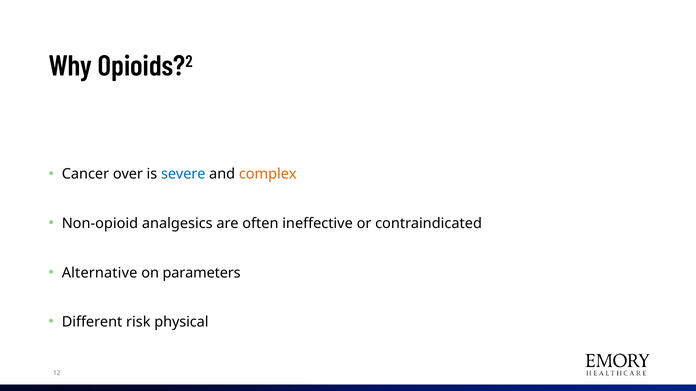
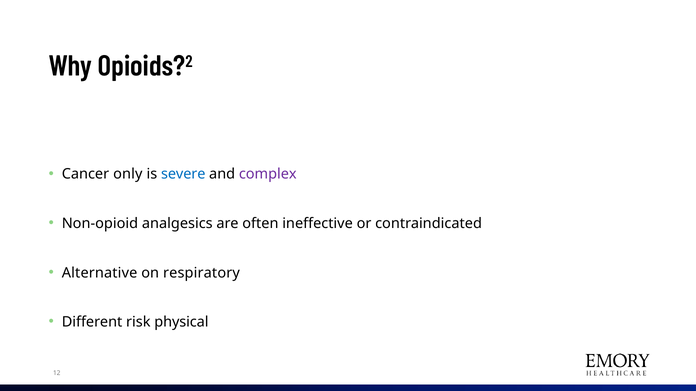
over: over -> only (128, 174)
complex colour: orange -> purple (268, 174)
parameters: parameters -> respiratory (201, 273)
